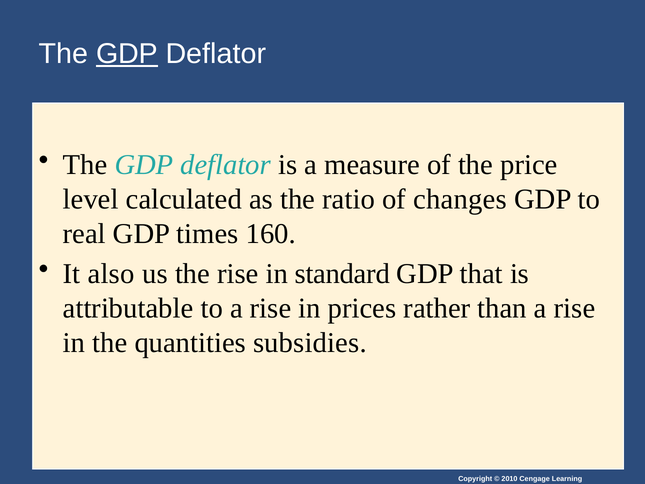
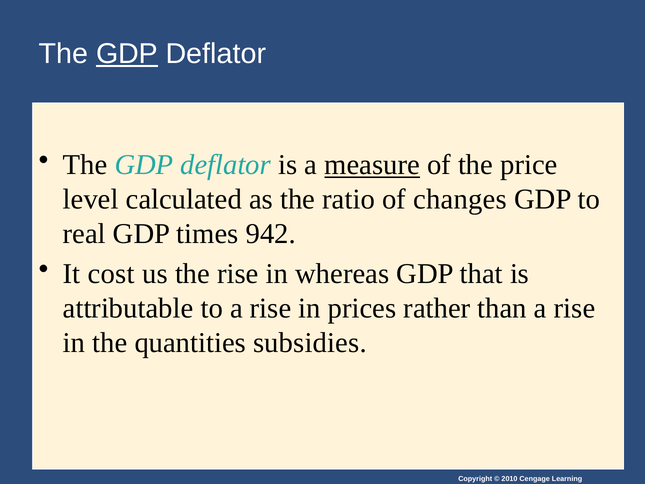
measure underline: none -> present (372, 165)
160: 160 -> 942 (271, 234)
also: also -> cost (111, 274)
standard: standard -> whereas (342, 274)
